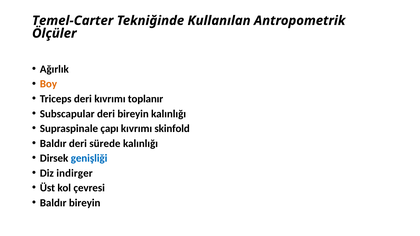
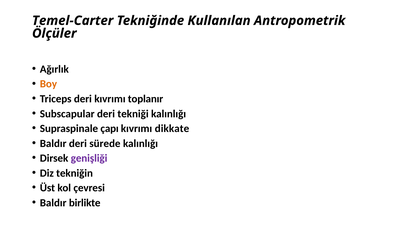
deri bireyin: bireyin -> tekniği (133, 114)
skinfold: skinfold -> dikkate (172, 129)
genişliği colour: blue -> purple (89, 158)
indirger: indirger -> tekniğin (75, 173)
Baldır bireyin: bireyin -> birlikte (85, 203)
